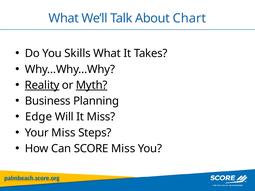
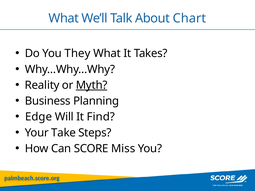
Skills: Skills -> They (77, 53)
Reality underline: present -> none (42, 85)
It Miss: Miss -> Find (101, 117)
Your Miss: Miss -> Take (64, 133)
